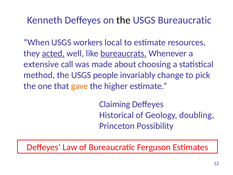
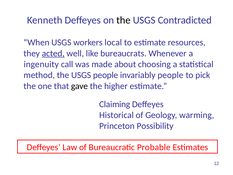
USGS Bureaucratic: Bureaucratic -> Contradicted (185, 20)
bureaucrats underline: present -> none (123, 53)
extensive: extensive -> ingenuity (41, 64)
invariably change: change -> people (171, 75)
gave colour: orange -> black (80, 86)
doubling: doubling -> warming (197, 115)
Ferguson: Ferguson -> Probable (154, 147)
